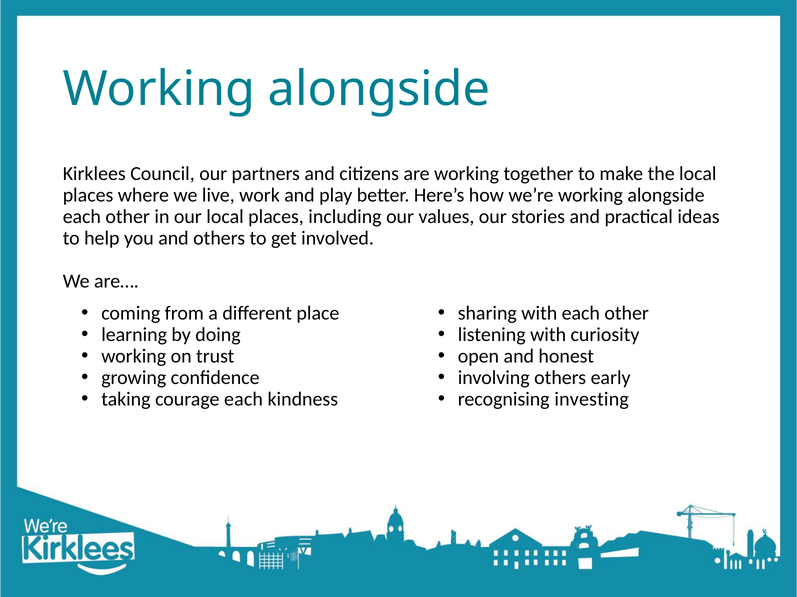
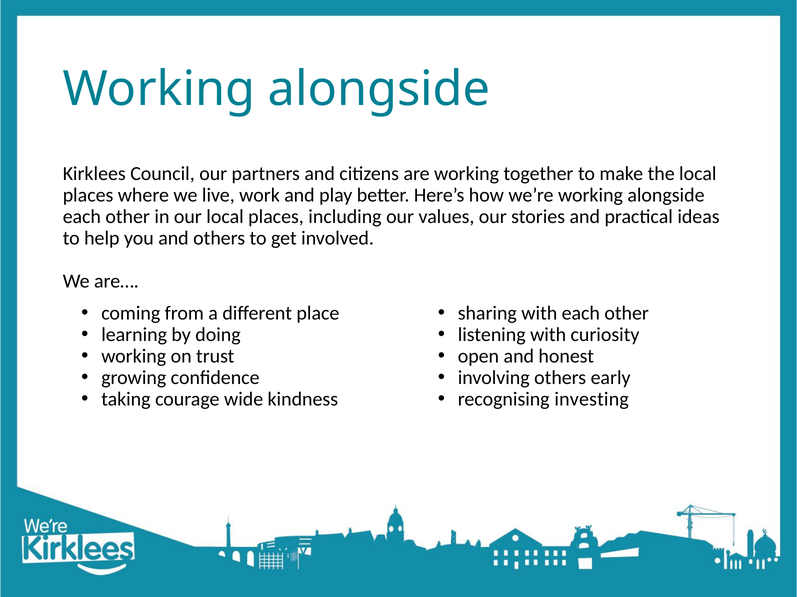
courage each: each -> wide (244, 400)
